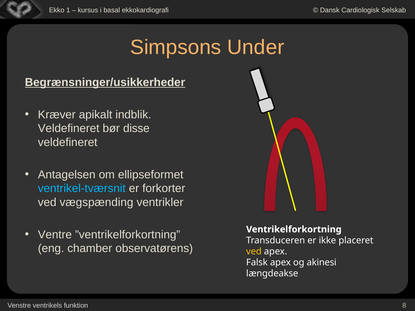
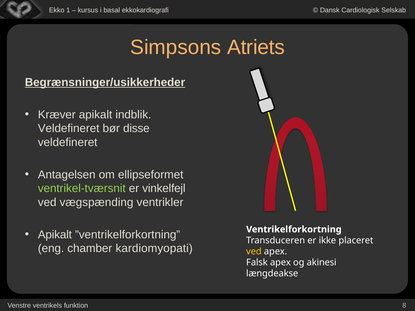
Under: Under -> Atriets (256, 47)
ventrikel-tværsnit colour: light blue -> light green (82, 189)
forkorter: forkorter -> vinkelfejl (164, 189)
Ventre: Ventre -> Apikalt (55, 235)
observatørens: observatørens -> kardiomyopati (154, 249)
